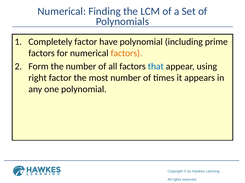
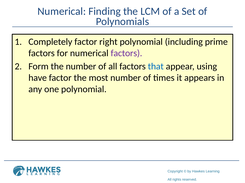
have: have -> right (108, 42)
factors colour: orange -> purple (126, 53)
right: right -> have (38, 78)
